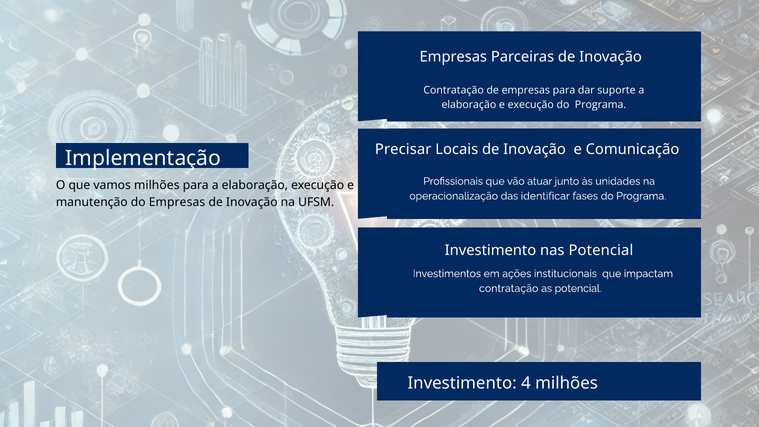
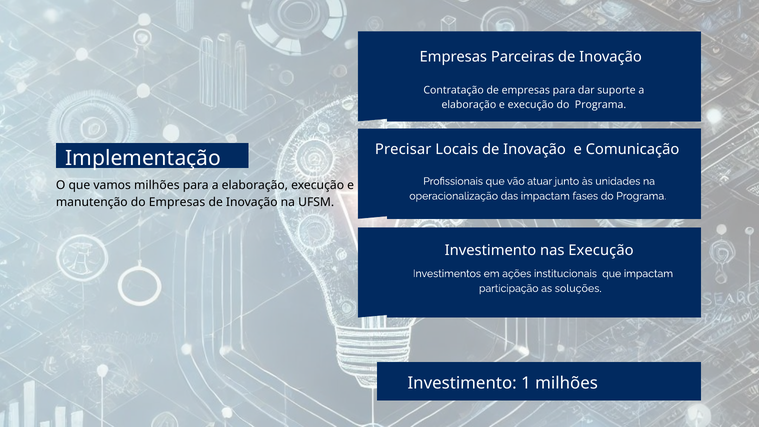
das identificar: identificar -> impactam (545, 196)
nas Potencial: Potencial -> Execução (601, 250)
contratação: contratação -> participação (509, 288)
as potencial: potencial -> soluções (578, 288)
4: 4 -> 1 (526, 383)
